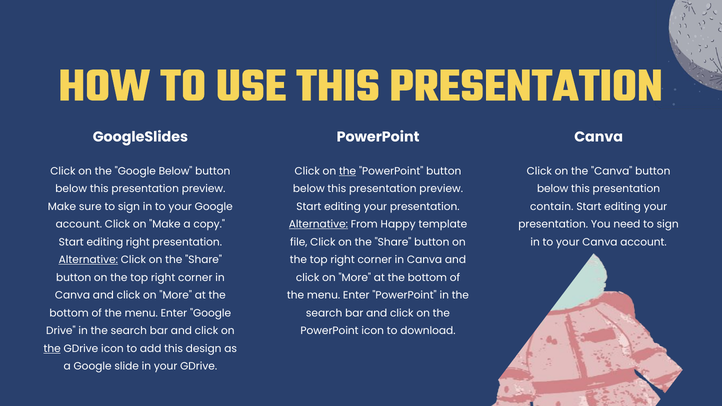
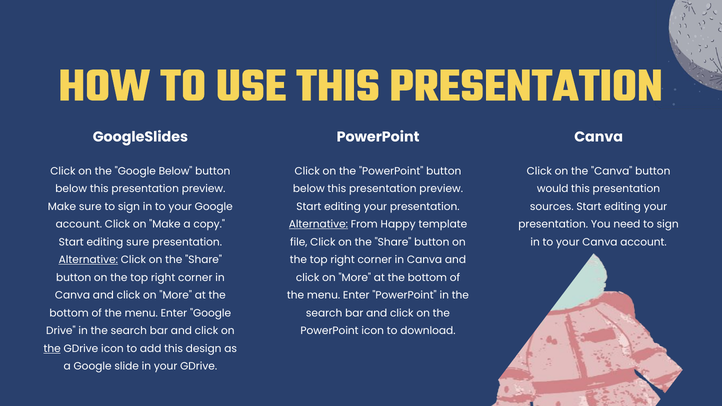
the underline: present -> none (348, 171)
below: below -> would (553, 189)
contain: contain -> sources (552, 207)
editing right: right -> sure (138, 242)
